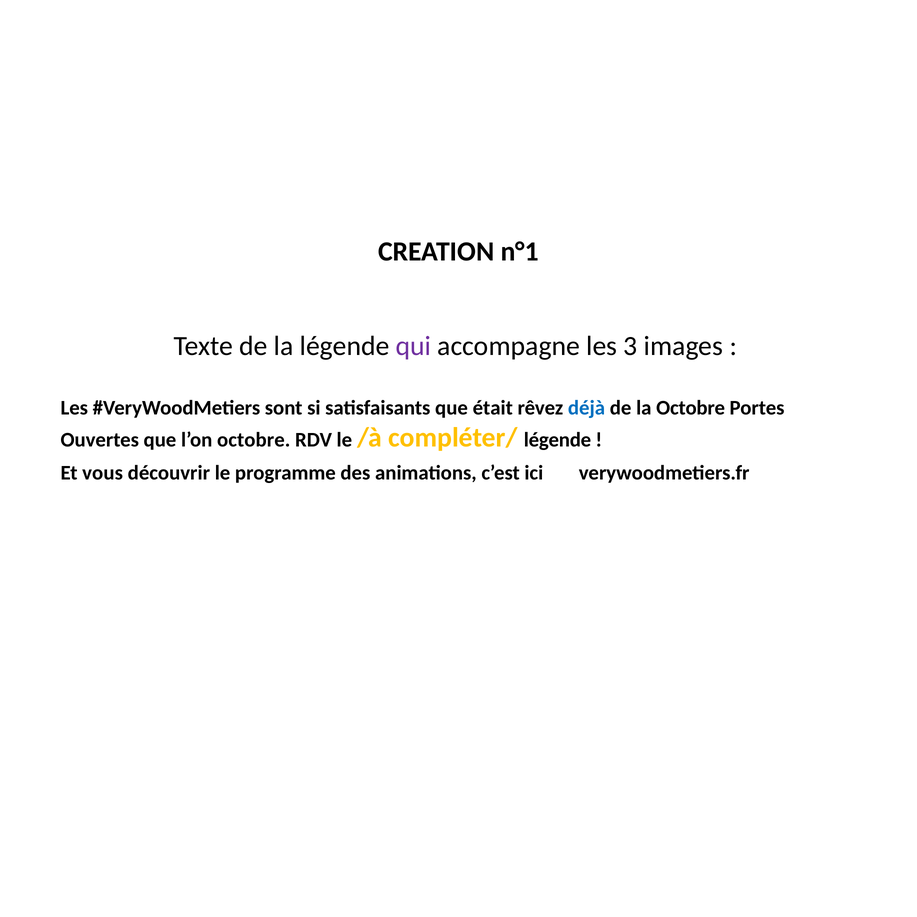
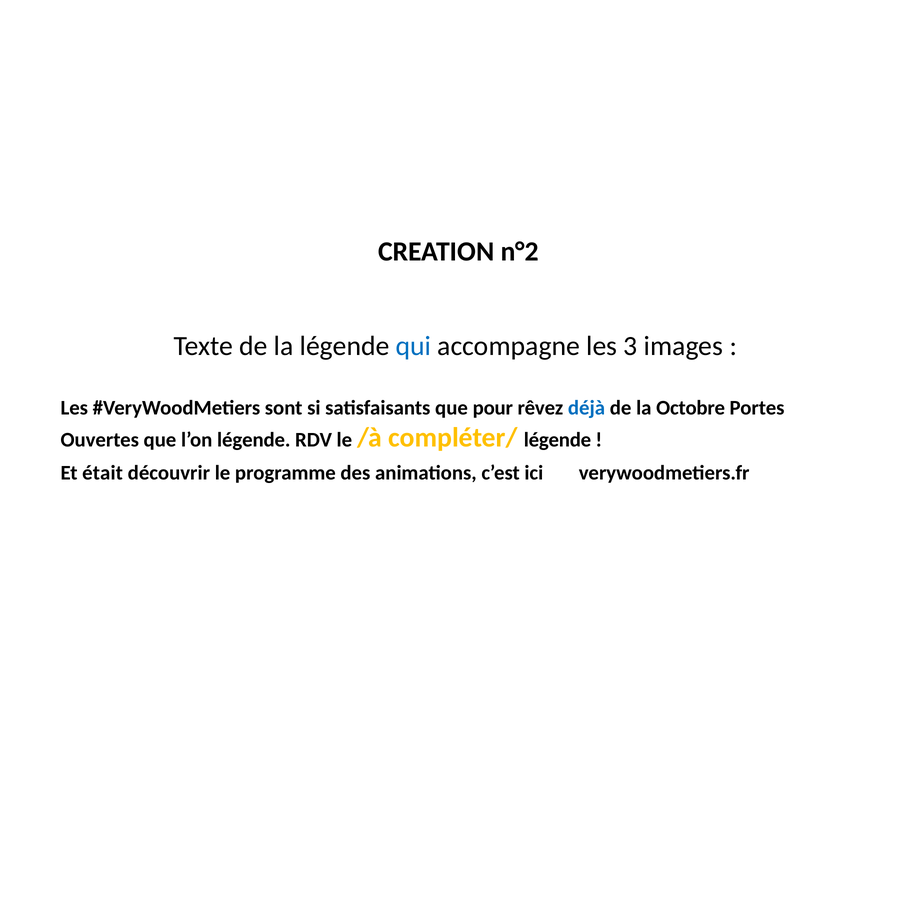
n°1: n°1 -> n°2 (520, 252)
qui colour: purple -> blue (413, 346)
était: était -> pour (493, 408)
l’on octobre: octobre -> légende (254, 440)
vous: vous -> était (103, 473)
